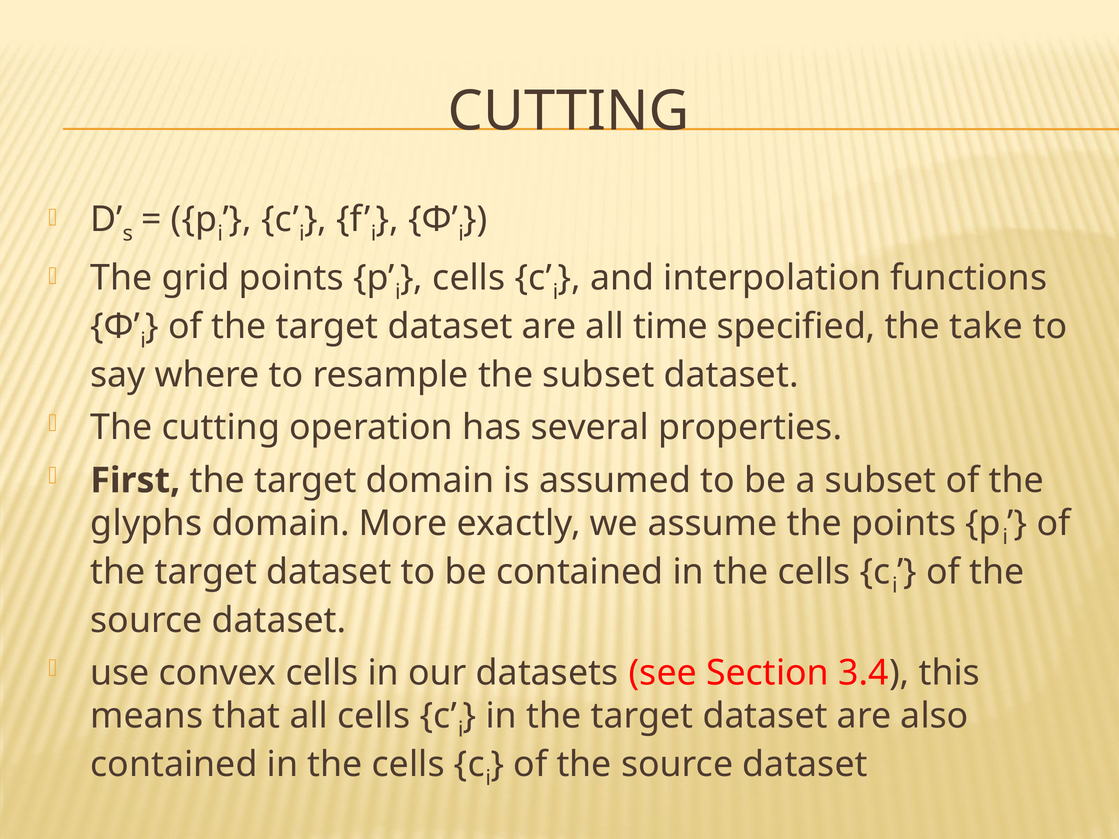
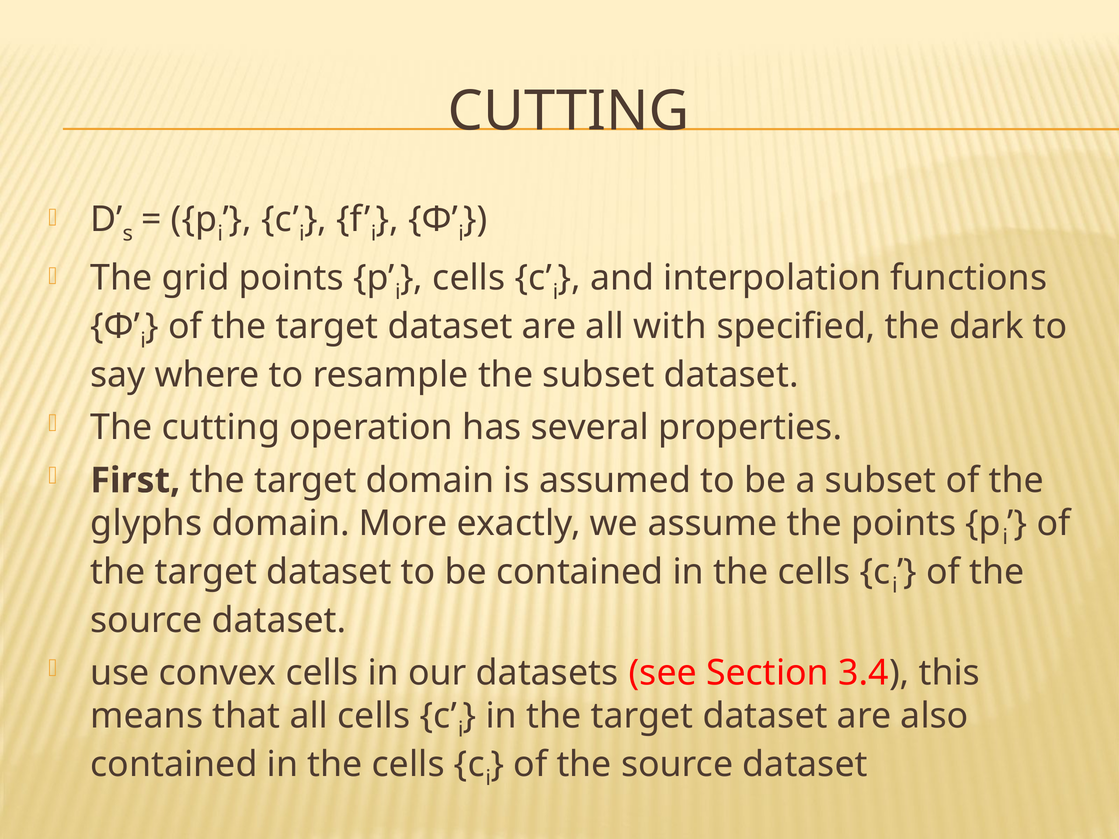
time: time -> with (670, 327)
take: take -> dark (986, 327)
